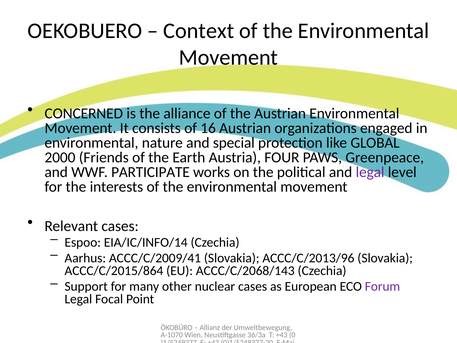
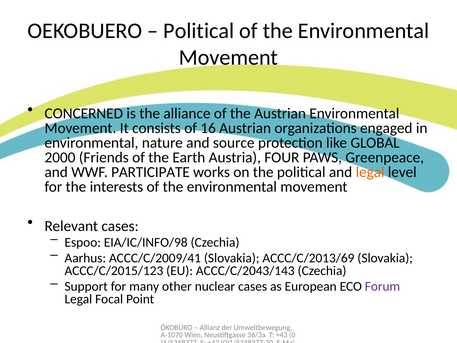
Context: Context -> Political (199, 31)
special: special -> source (234, 143)
legal colour: purple -> orange (370, 172)
EIA/IC/INFO/14: EIA/IC/INFO/14 -> EIA/IC/INFO/98 (146, 242)
ACCC/C/2013/96: ACCC/C/2013/96 -> ACCC/C/2013/69 (308, 258)
ACCC/C/2015/864: ACCC/C/2015/864 -> ACCC/C/2015/123 (114, 271)
ACCC/C/2068/143: ACCC/C/2068/143 -> ACCC/C/2043/143 (245, 271)
